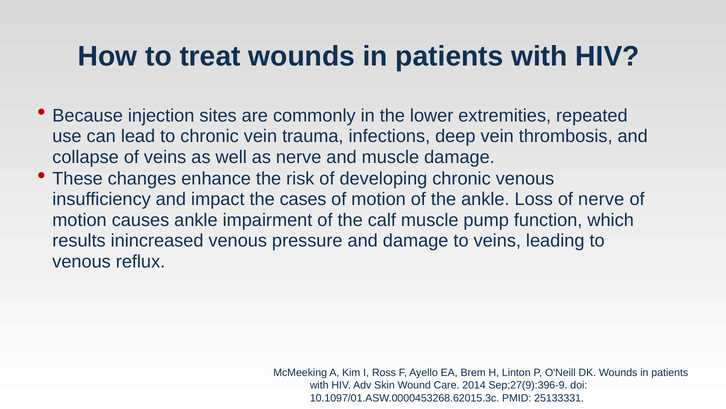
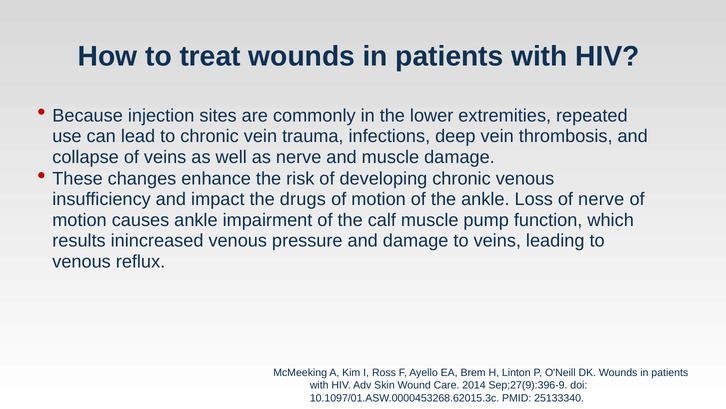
cases: cases -> drugs (303, 199)
25133331: 25133331 -> 25133340 (559, 397)
